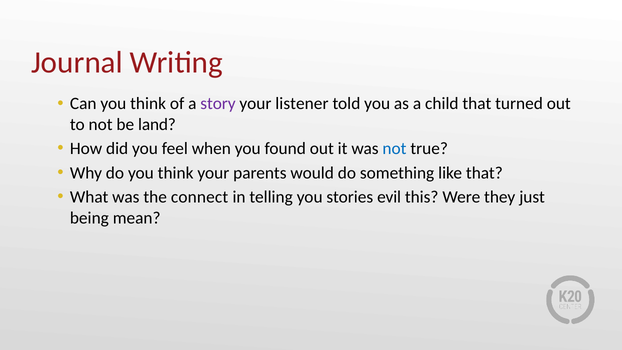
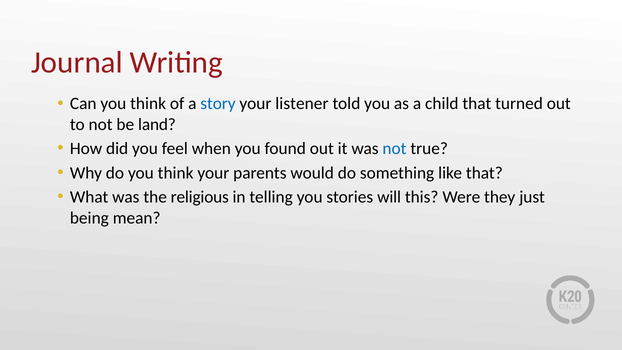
story colour: purple -> blue (218, 104)
connect: connect -> religious (200, 197)
evil: evil -> will (389, 197)
